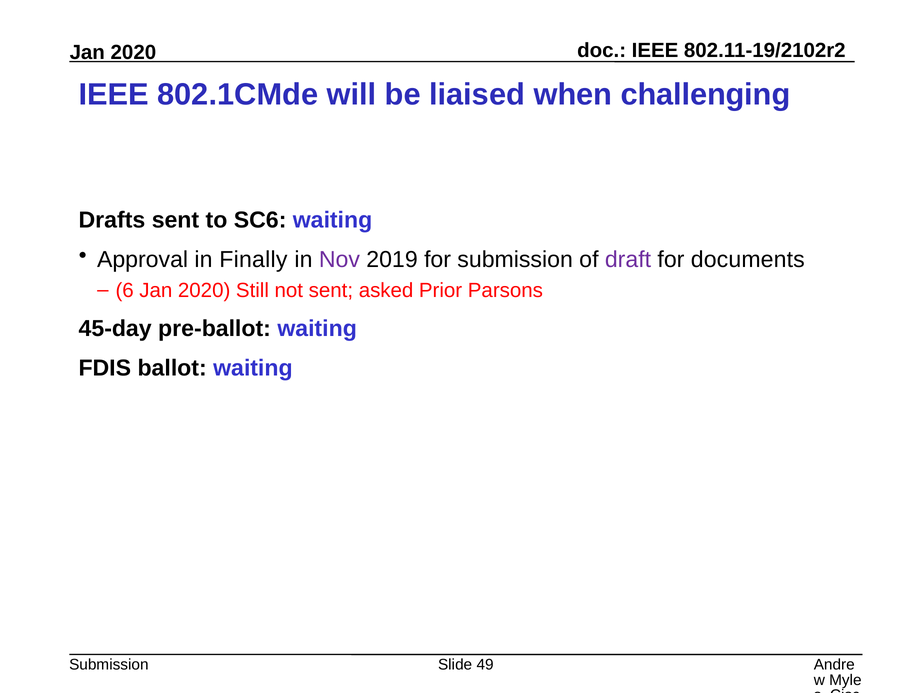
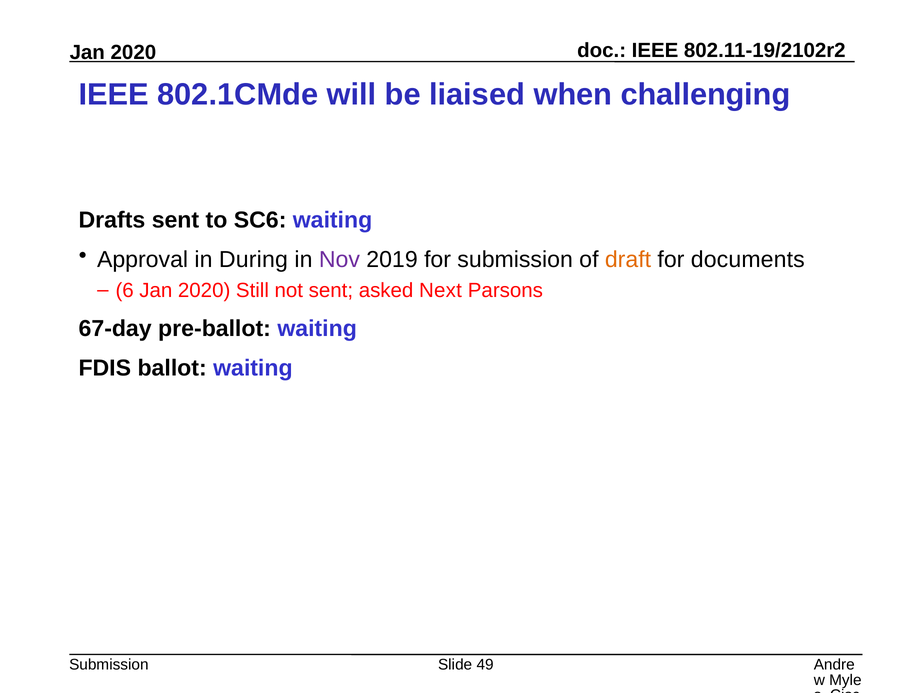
Finally: Finally -> During (253, 260)
draft colour: purple -> orange (628, 260)
Prior: Prior -> Next (440, 291)
45-day: 45-day -> 67-day (115, 329)
